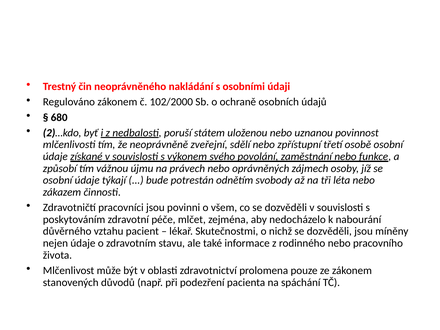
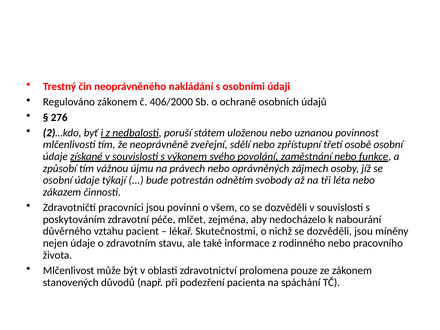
102/2000: 102/2000 -> 406/2000 (171, 102)
680: 680 -> 276 (59, 117)
